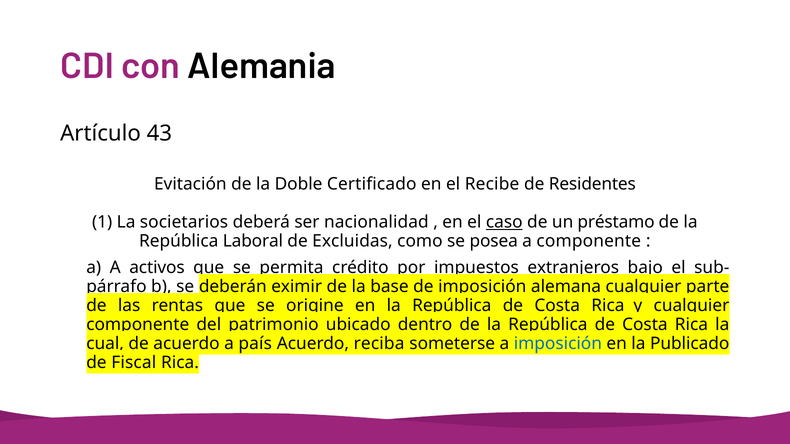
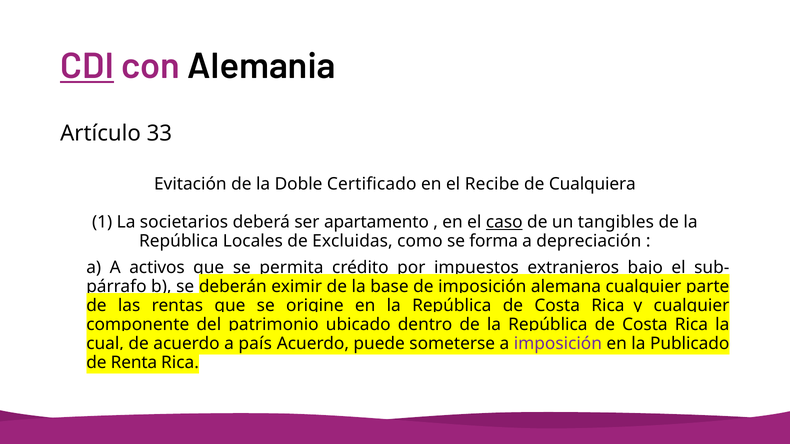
CDI underline: none -> present (87, 66)
43: 43 -> 33 (159, 134)
Residentes: Residentes -> Cualquiera (592, 184)
nacionalidad: nacionalidad -> apartamento (376, 222)
préstamo: préstamo -> tangibles (616, 222)
Laboral: Laboral -> Locales (253, 241)
posea: posea -> forma (494, 241)
a componente: componente -> depreciación (589, 241)
reciba: reciba -> puede (379, 344)
imposición colour: blue -> purple (558, 344)
Fiscal: Fiscal -> Renta (134, 363)
